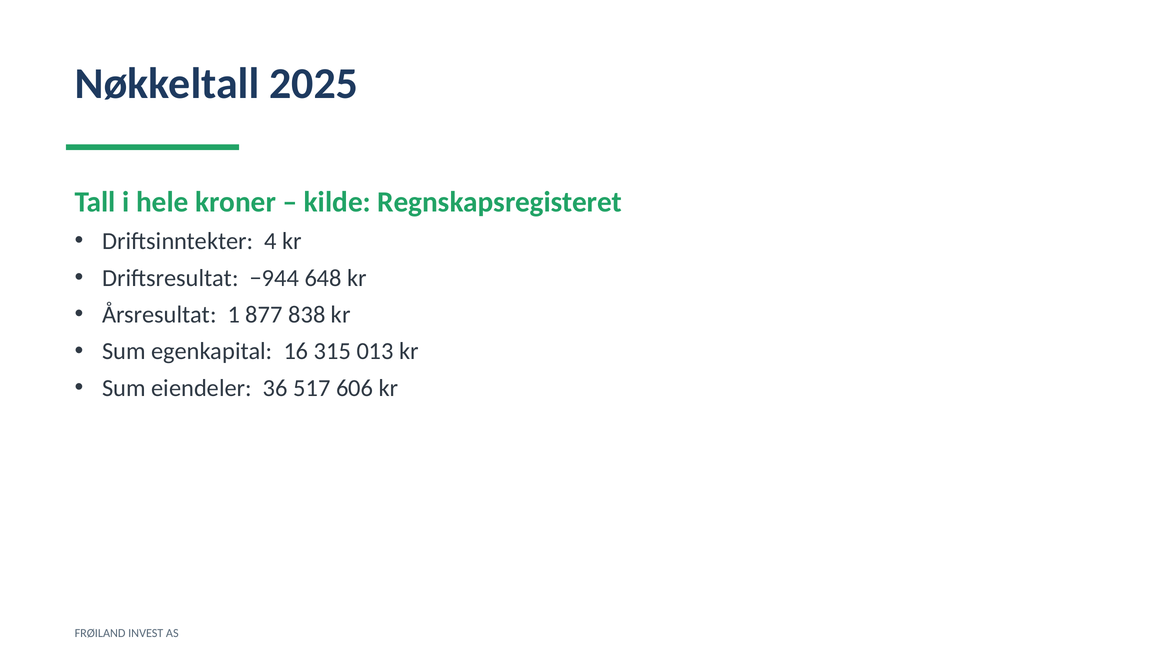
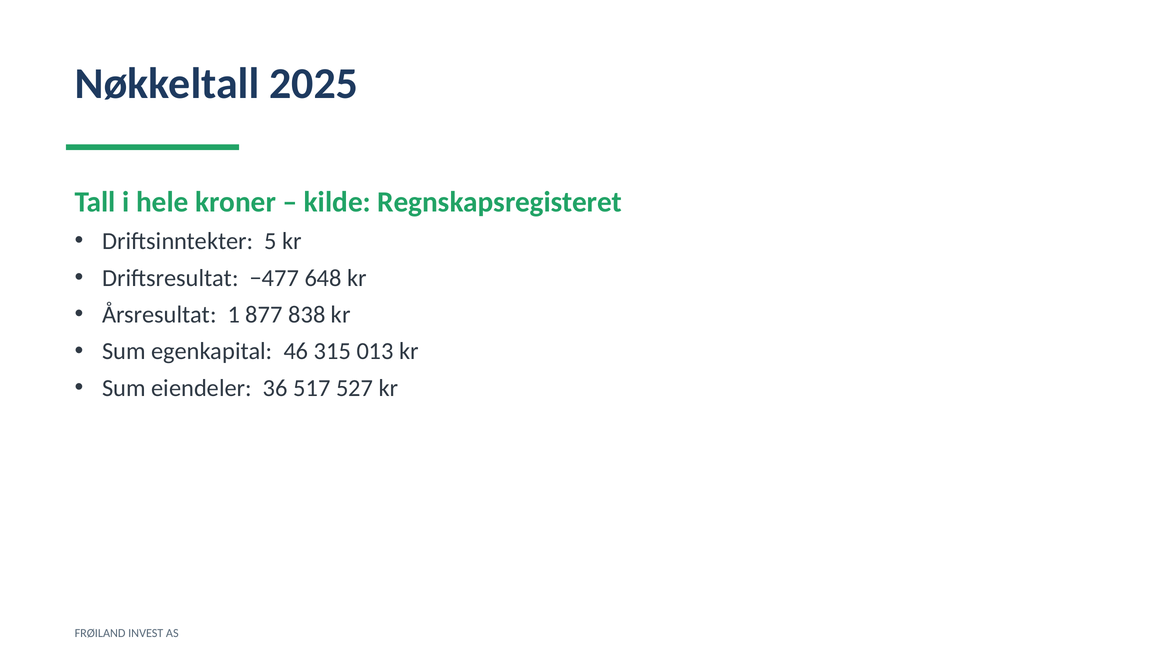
4: 4 -> 5 (271, 241)
−944: −944 -> −477 (274, 278)
16: 16 -> 46 (296, 351)
606: 606 -> 527 (355, 388)
